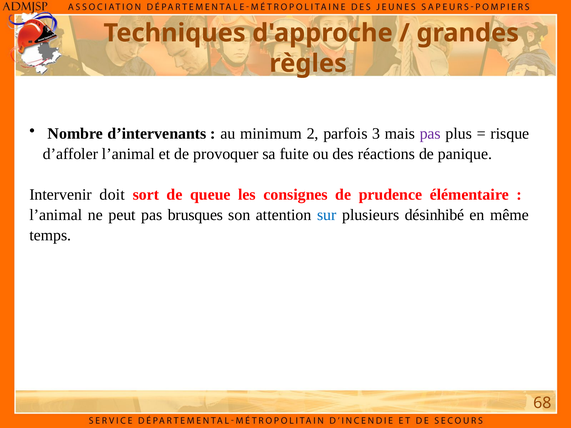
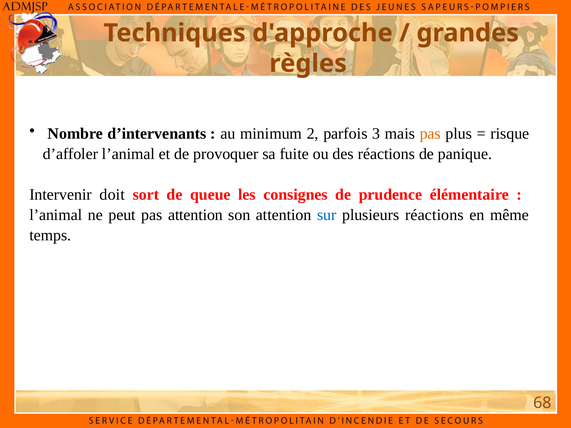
pas colour: purple -> orange (430, 134)
pas brusques: brusques -> attention (195, 215)
plusieurs désinhibé: désinhibé -> réactions (434, 215)
